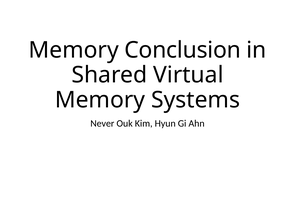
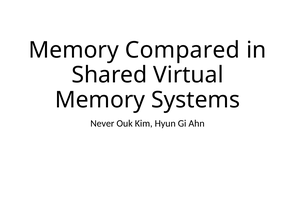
Conclusion: Conclusion -> Compared (182, 50)
